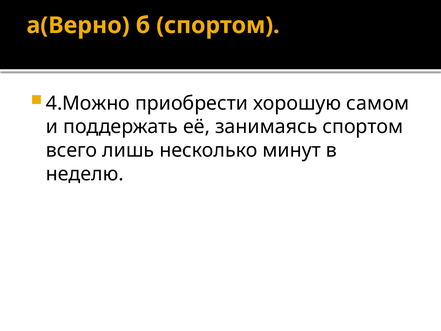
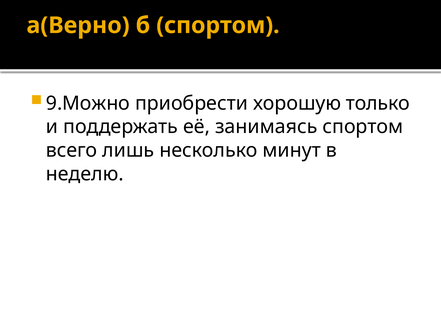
4.Можно: 4.Можно -> 9.Можно (88, 103)
самом: самом -> только (378, 103)
